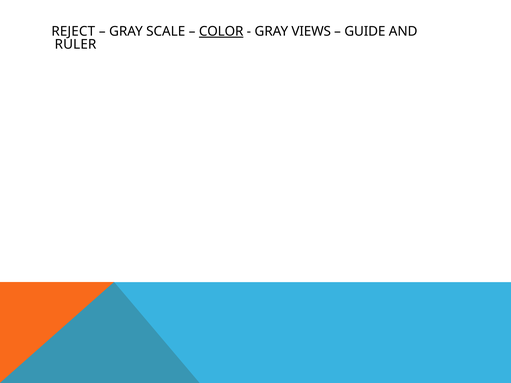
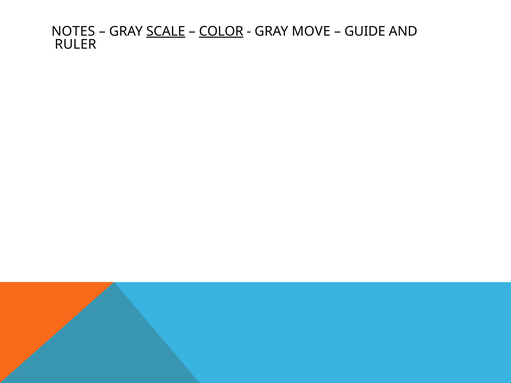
REJECT: REJECT -> NOTES (73, 31)
SCALE underline: none -> present (166, 31)
VIEWS: VIEWS -> MOVE (311, 31)
